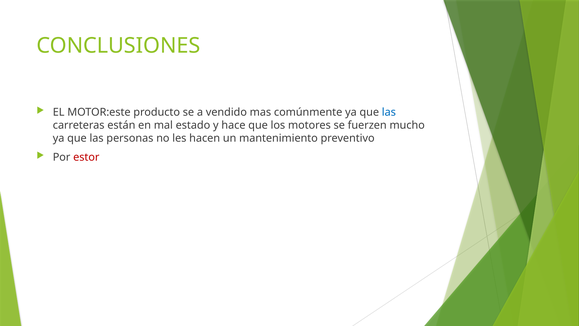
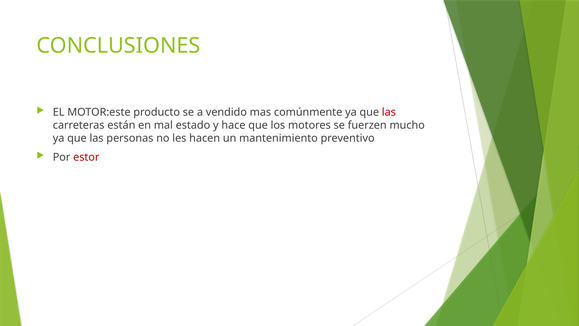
las colour: blue -> red (389, 112)
